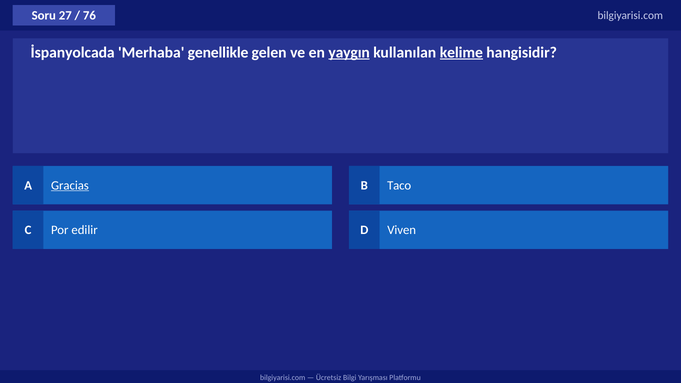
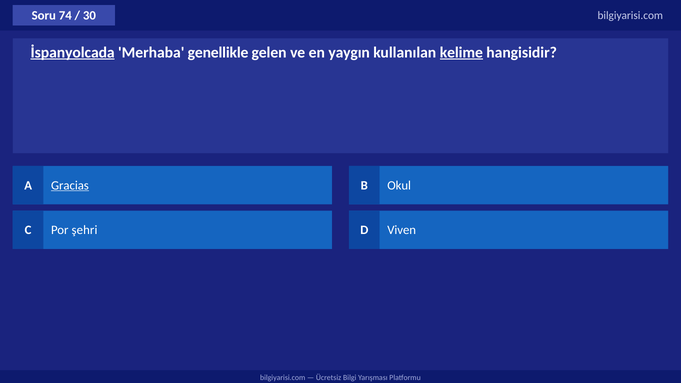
27: 27 -> 74 (65, 16)
76: 76 -> 30 (89, 16)
İspanyolcada underline: none -> present (73, 52)
yaygın underline: present -> none (349, 52)
Taco: Taco -> Okul (399, 185)
edilir: edilir -> şehri (85, 230)
